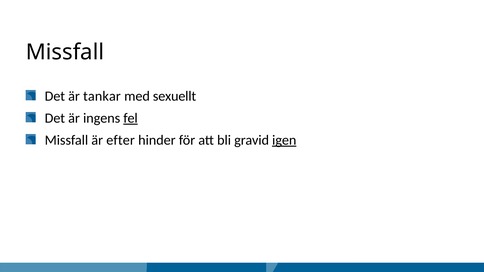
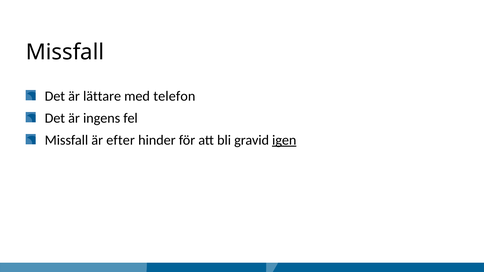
tankar: tankar -> lättare (102, 96)
sexuellt: sexuellt -> telefon (174, 96)
fel underline: present -> none (131, 118)
